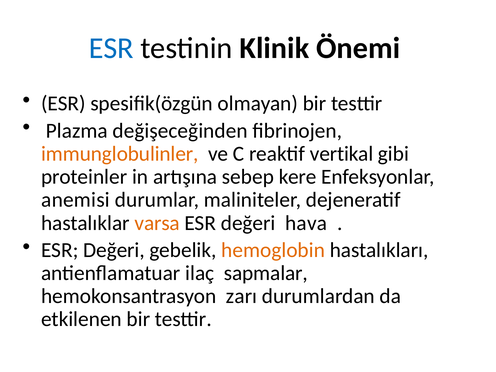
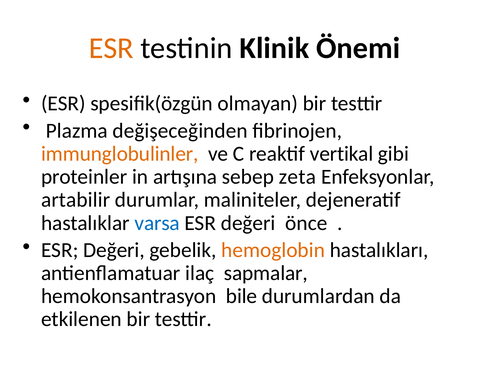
ESR colour: blue -> orange (111, 48)
kere: kere -> zeta (297, 177)
anemisi: anemisi -> artabilir (76, 200)
varsa colour: orange -> blue (157, 223)
hava: hava -> önce (306, 223)
zarı: zarı -> bile (242, 296)
